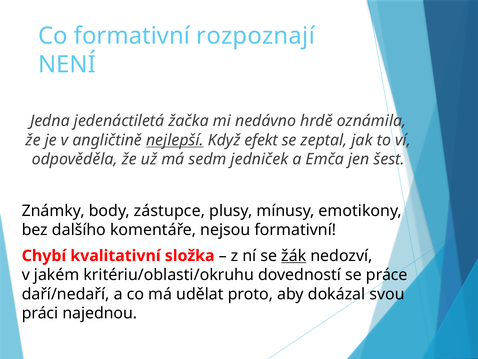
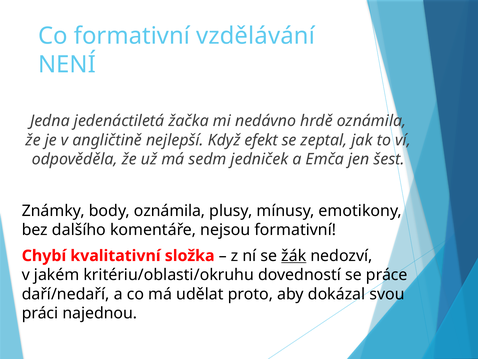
rozpoznají: rozpoznají -> vzdělávání (256, 36)
nejlepší underline: present -> none (175, 140)
body zástupce: zástupce -> oznámila (170, 211)
